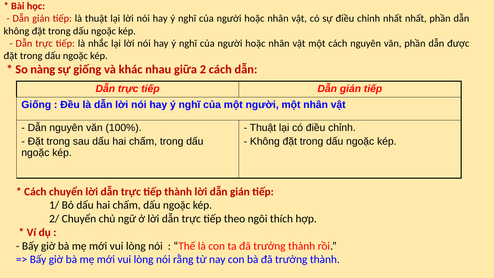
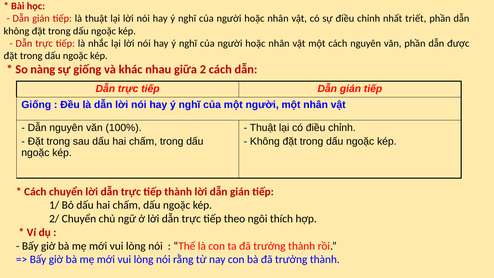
nhất nhất: nhất -> triết (416, 19)
